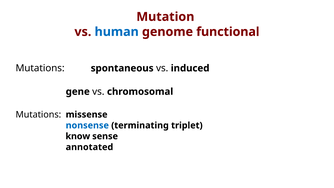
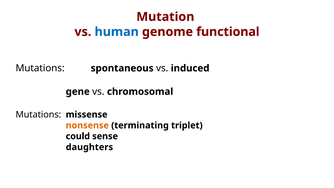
nonsense colour: blue -> orange (87, 125)
know: know -> could (78, 136)
annotated: annotated -> daughters (89, 147)
